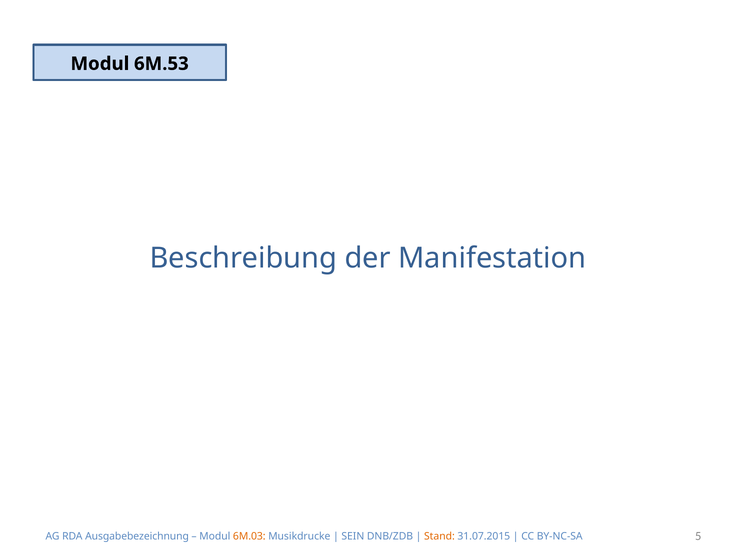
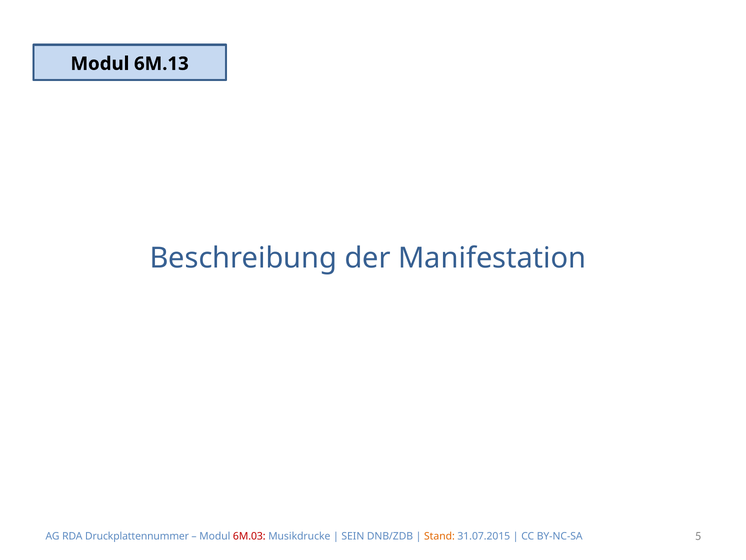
6M.53: 6M.53 -> 6M.13 (161, 64)
Ausgabebezeichnung: Ausgabebezeichnung -> Druckplattennummer (137, 536)
6M.03 colour: orange -> red (249, 536)
